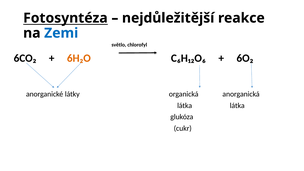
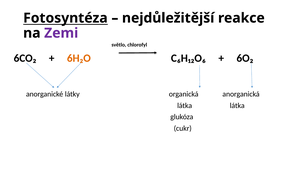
Zemi colour: blue -> purple (61, 33)
